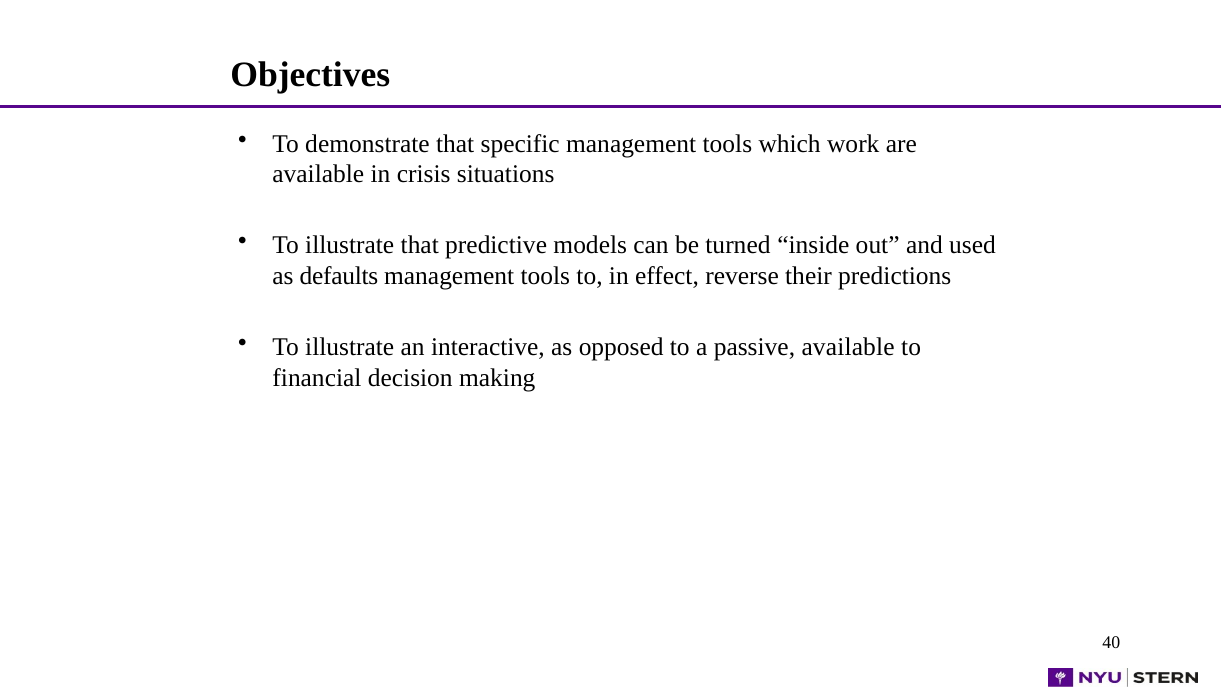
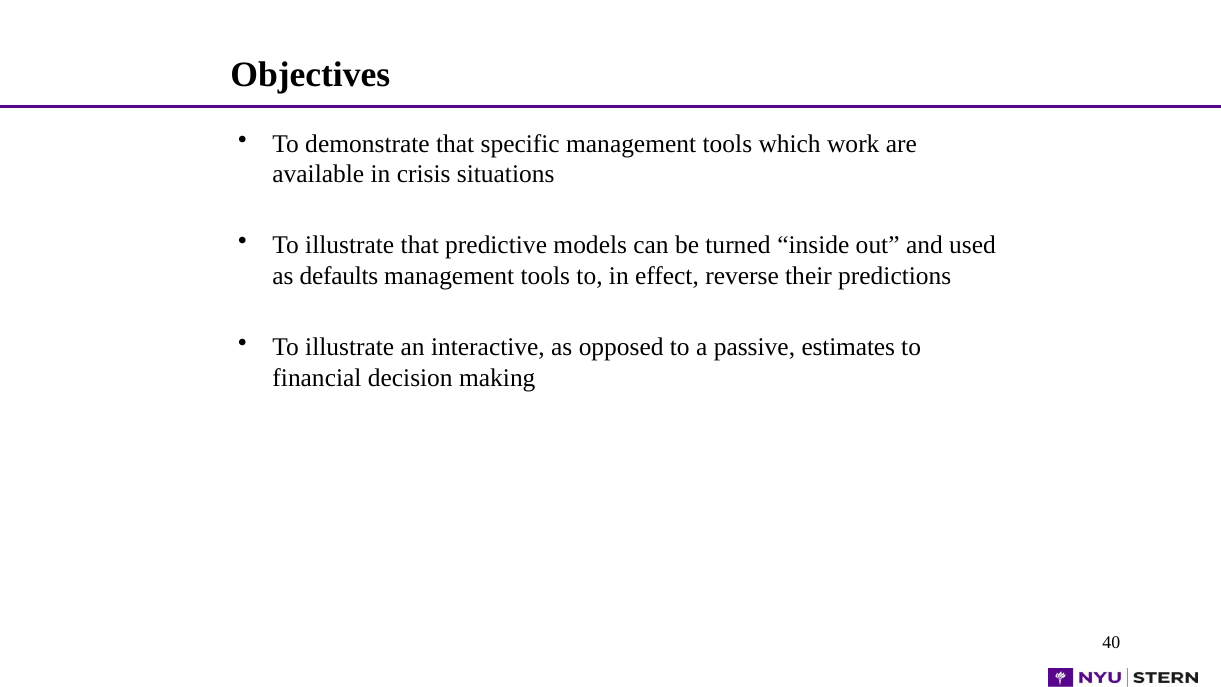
passive available: available -> estimates (848, 347)
